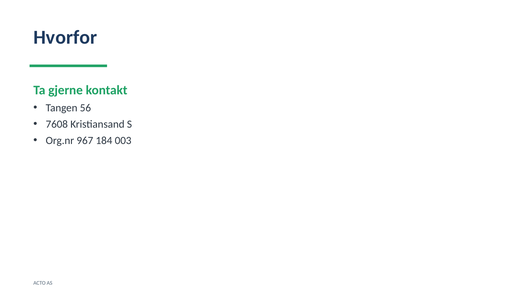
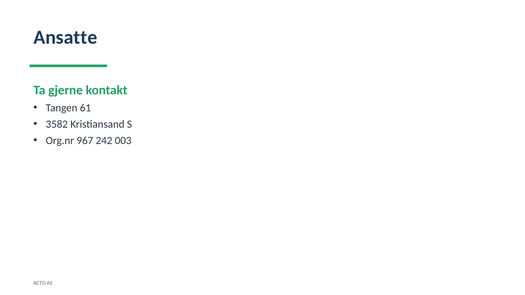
Hvorfor: Hvorfor -> Ansatte (65, 37)
56: 56 -> 61 (85, 108)
7608: 7608 -> 3582 (57, 124)
184: 184 -> 242 (104, 141)
